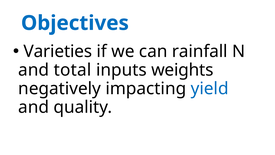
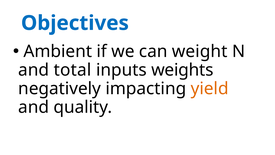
Varieties: Varieties -> Ambient (58, 51)
rainfall: rainfall -> weight (200, 51)
yield colour: blue -> orange (210, 89)
